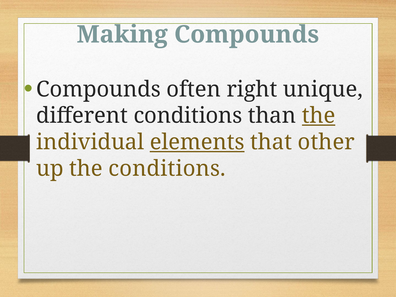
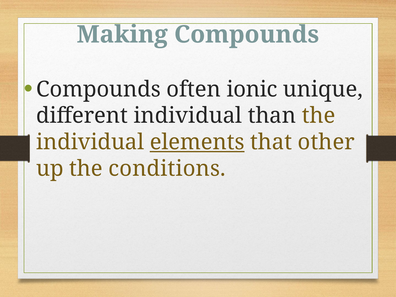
right: right -> ionic (252, 89)
different conditions: conditions -> individual (188, 116)
the underline: present -> none (319, 116)
